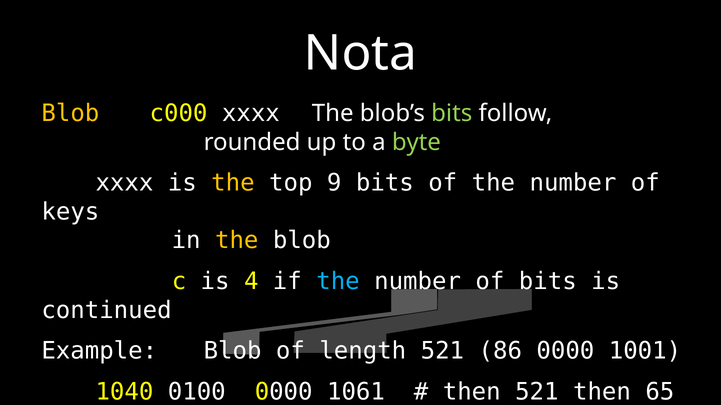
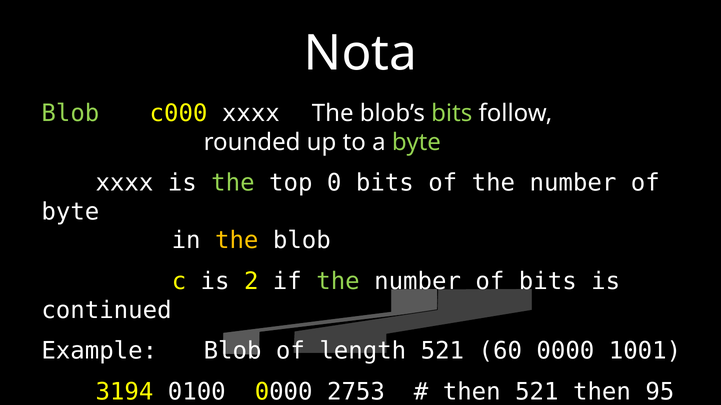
Blob colour: yellow -> light green (70, 113)
the colour: yellow -> light green (233, 183)
9: 9 -> 0 (334, 183)
keys: keys -> byte (70, 212)
4: 4 -> 2 (251, 282)
the colour: light blue -> light green (338, 282)
86: 86 -> 60 (500, 351)
1040: 1040 -> 3194 (124, 392)
1061: 1061 -> 2753 (356, 392)
65: 65 -> 95 (660, 392)
